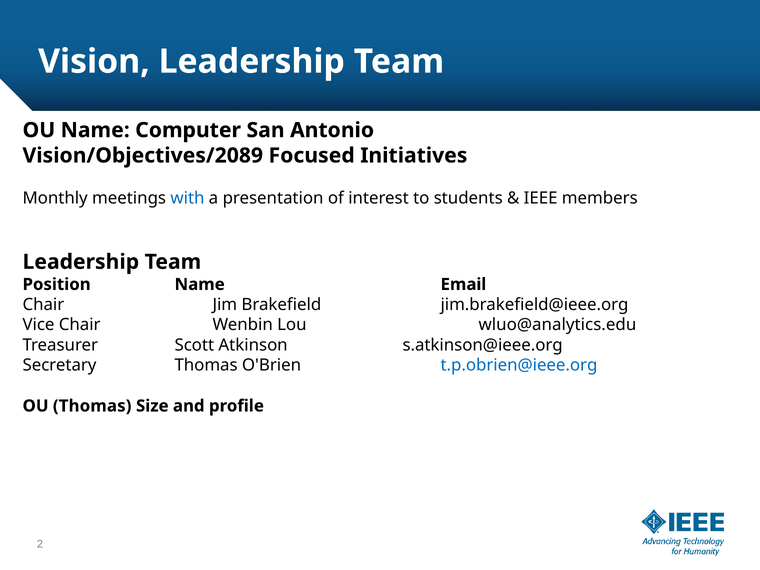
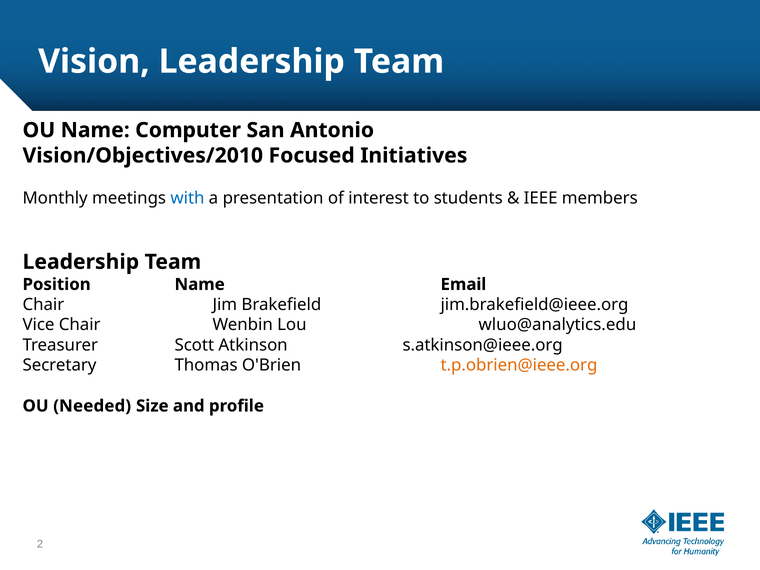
Vision/Objectives/2089: Vision/Objectives/2089 -> Vision/Objectives/2010 (143, 156)
t.p.obrien@ieee.org colour: blue -> orange (519, 365)
OU Thomas: Thomas -> Needed (92, 406)
